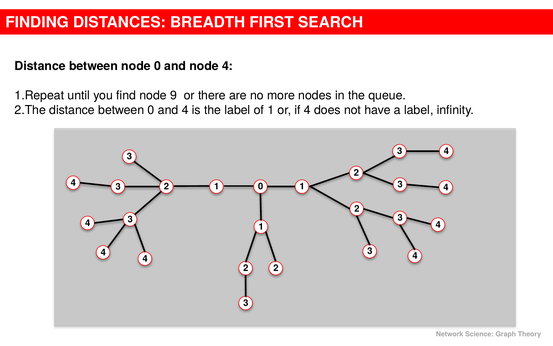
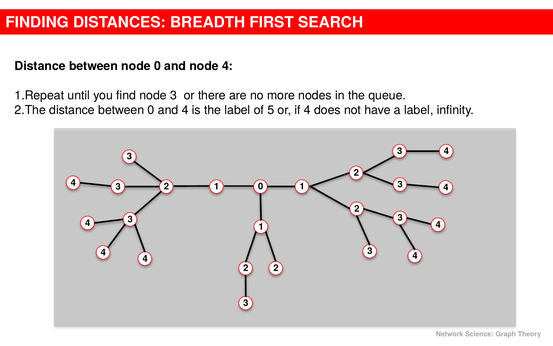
node 9: 9 -> 3 (174, 95)
of 1: 1 -> 5 (271, 110)
